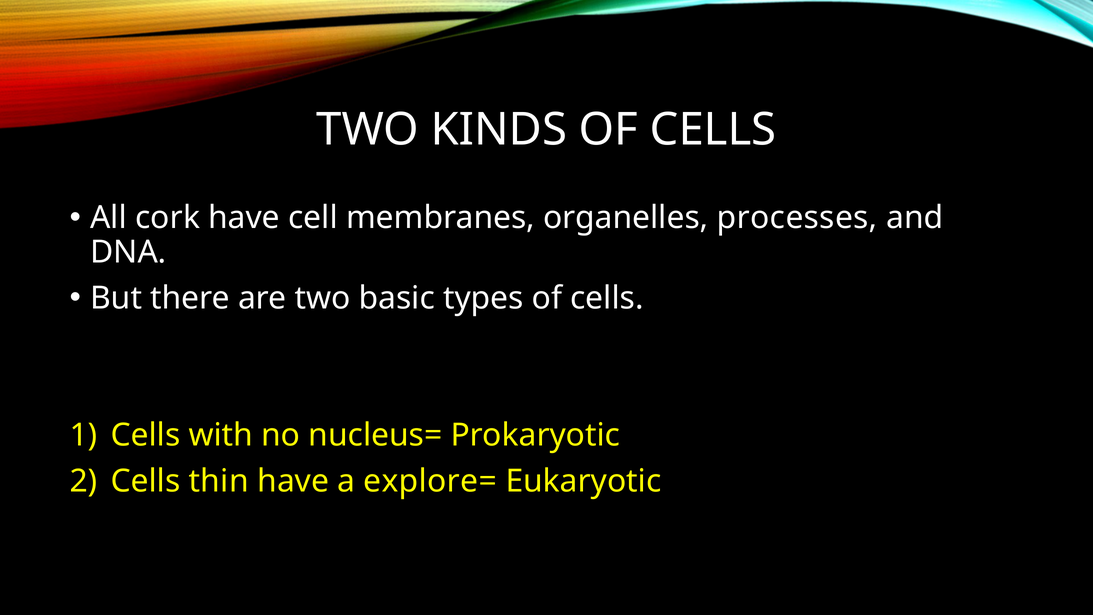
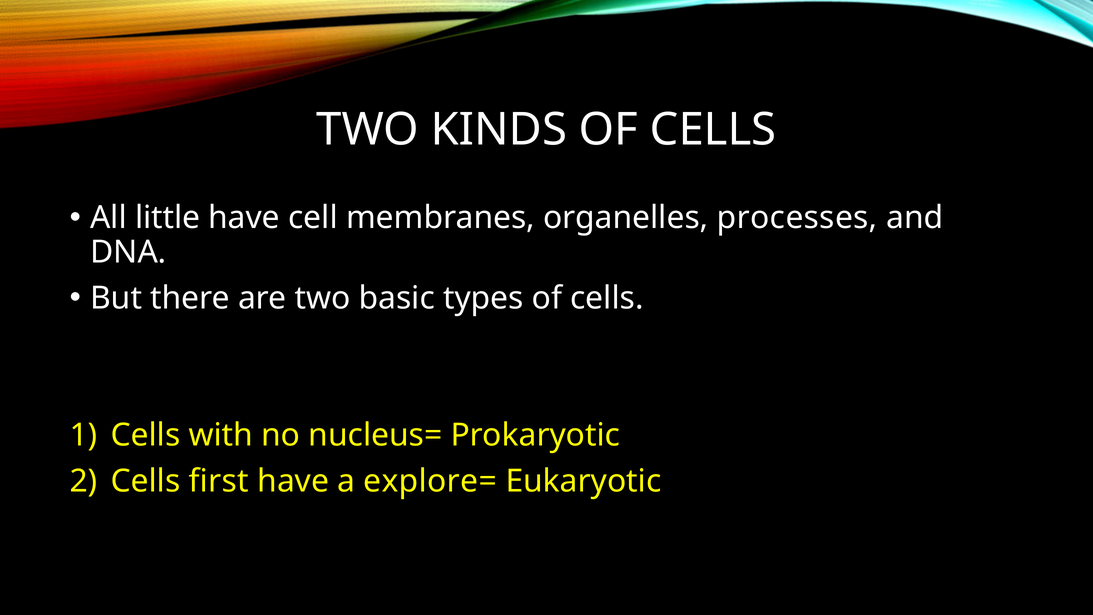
cork: cork -> little (168, 218)
thin: thin -> first (219, 481)
